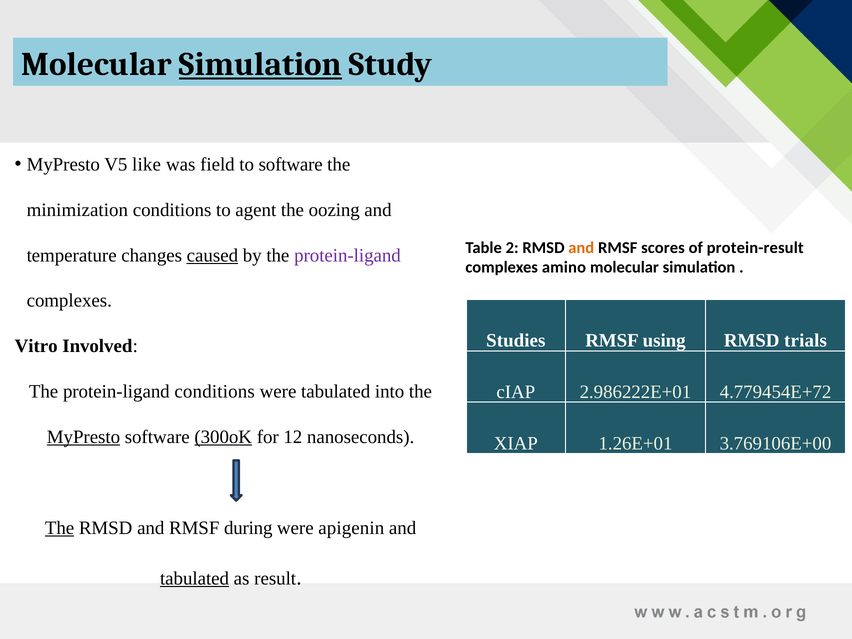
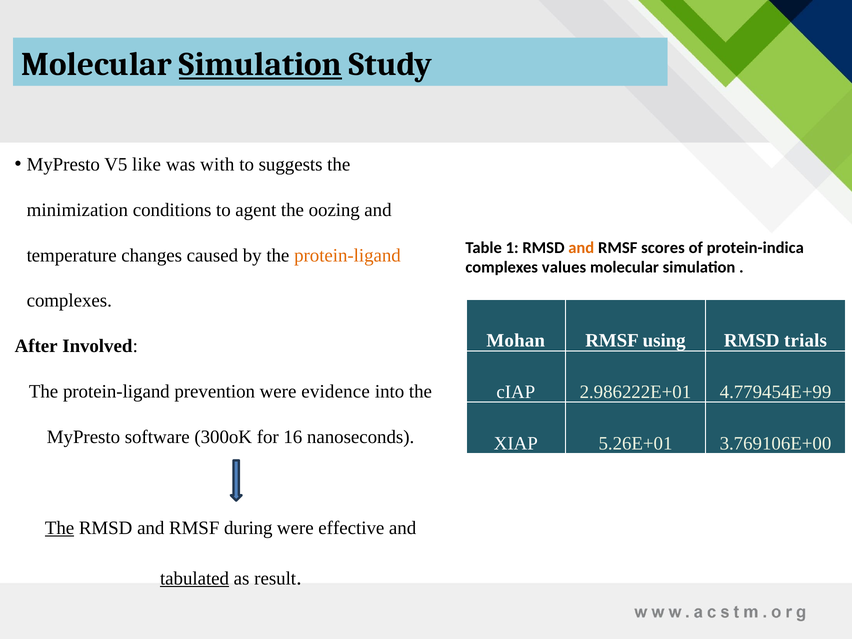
field: field -> with (217, 164)
to software: software -> suggests (291, 164)
2: 2 -> 1 (512, 248)
protein-result: protein-result -> protein-indica (755, 248)
caused underline: present -> none (212, 255)
protein-ligand colour: purple -> orange (347, 255)
amino: amino -> values (564, 267)
Studies: Studies -> Mohan (516, 340)
Vitro: Vitro -> After (36, 346)
protein-ligand conditions: conditions -> prevention (215, 392)
were tabulated: tabulated -> evidence (336, 392)
4.779454E+72: 4.779454E+72 -> 4.779454E+99 (776, 392)
MyPresto underline: present -> none (83, 437)
300oK underline: present -> none (223, 437)
12: 12 -> 16 (293, 437)
1.26E+01: 1.26E+01 -> 5.26E+01 (636, 443)
apigenin: apigenin -> effective (351, 528)
